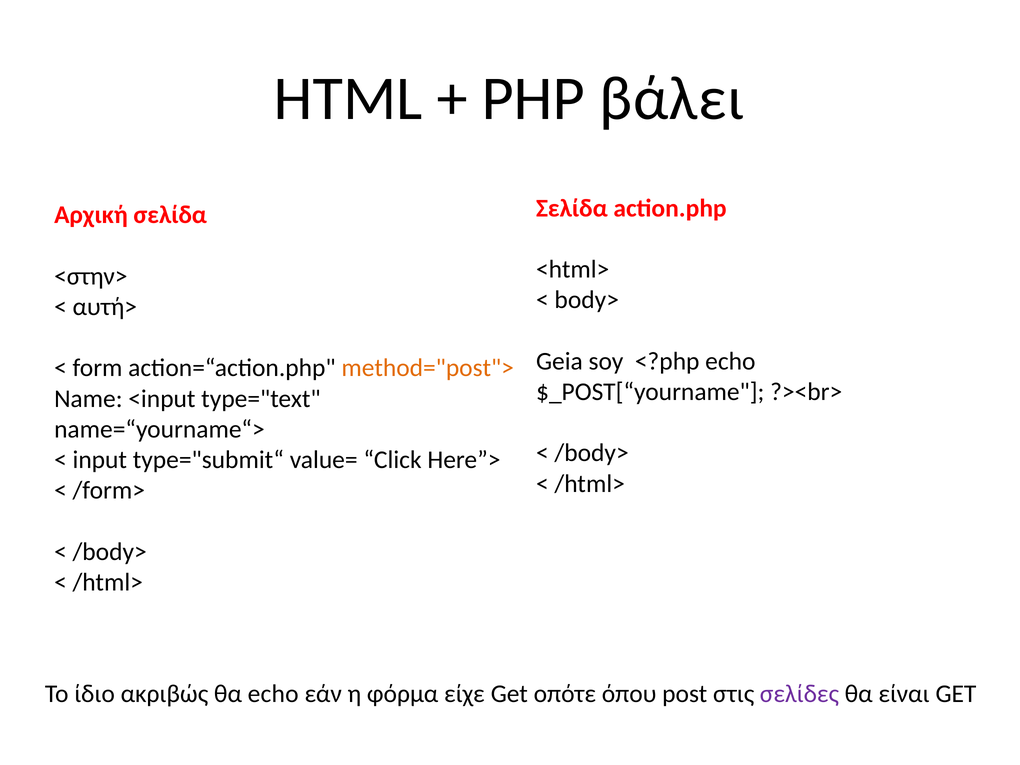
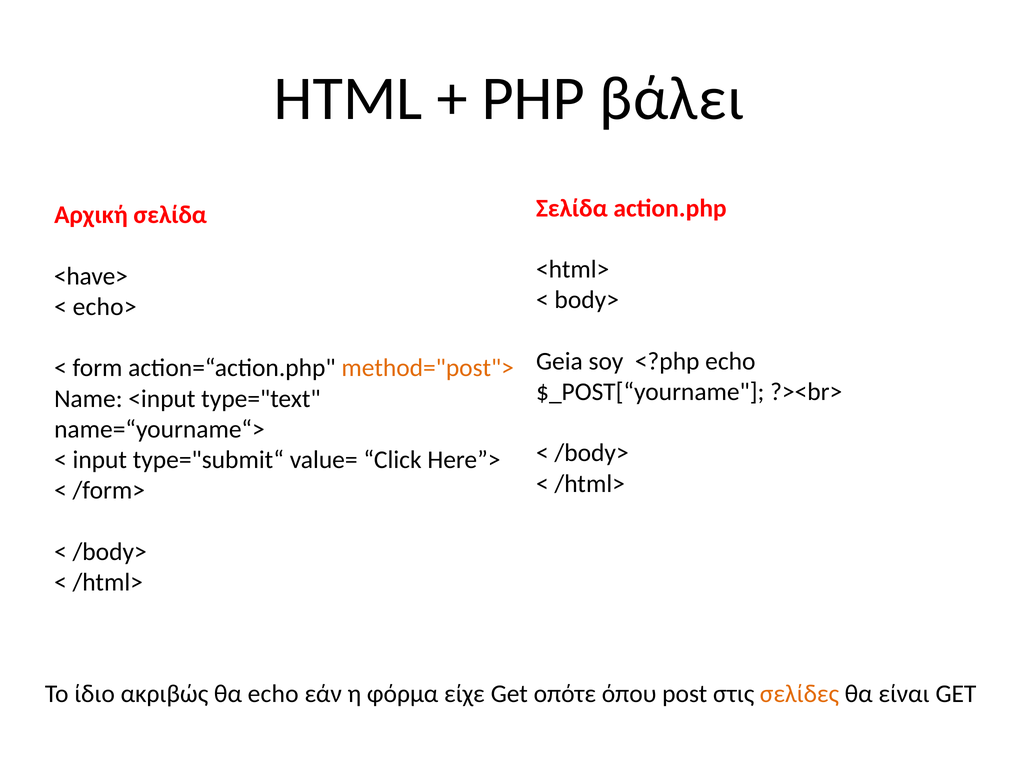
<στην>: <στην> -> <have> (91, 276)
αυτή>: αυτή> -> echo> (105, 307)
σελίδες colour: purple -> orange (799, 694)
